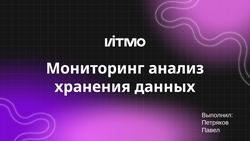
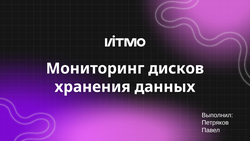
анализ: анализ -> дисков (176, 68)
